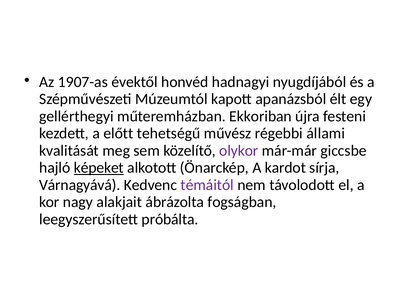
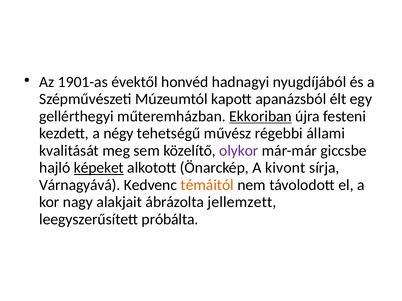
1907-as: 1907-as -> 1901-as (83, 82)
Ekkoriban underline: none -> present (261, 116)
előtt: előtt -> négy (118, 134)
kardot: kardot -> kivont (285, 168)
témáitól colour: purple -> orange (207, 185)
fogságban: fogságban -> jellemzett (242, 202)
